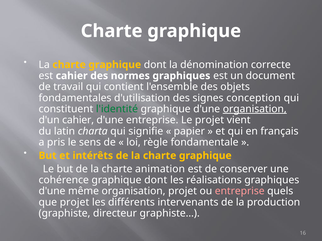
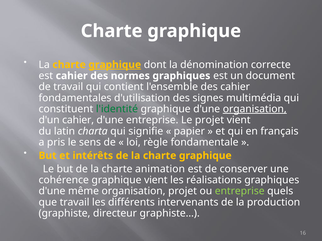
graphique underline: none -> present (115, 65)
des objets: objets -> cahier (235, 87)
conception: conception -> multimédia (254, 98)
cohérence graphique dont: dont -> vient (156, 180)
entreprise colour: pink -> light green (240, 191)
que projet: projet -> travail (75, 203)
